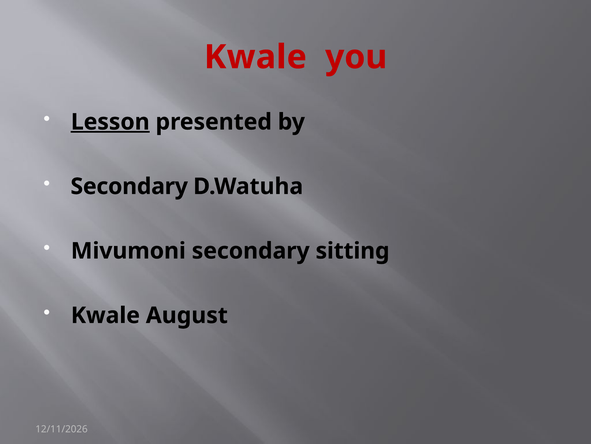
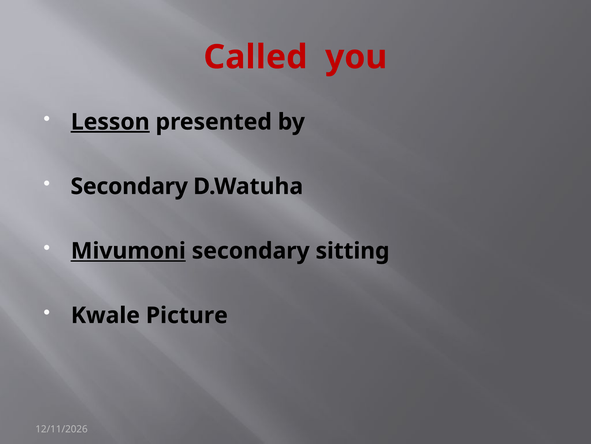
Kwale: Kwale -> Called (255, 57)
Mivumoni underline: none -> present (128, 251)
August: August -> Picture (187, 315)
